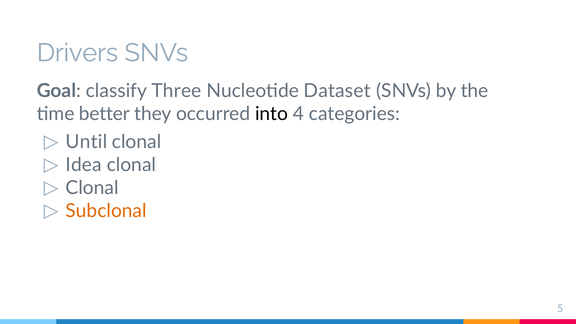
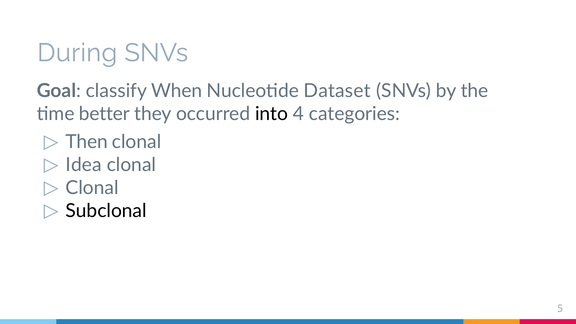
Drivers: Drivers -> During (77, 53)
Three: Three -> When (177, 91)
Until: Until -> Then (87, 142)
Subclonal colour: orange -> black (106, 211)
